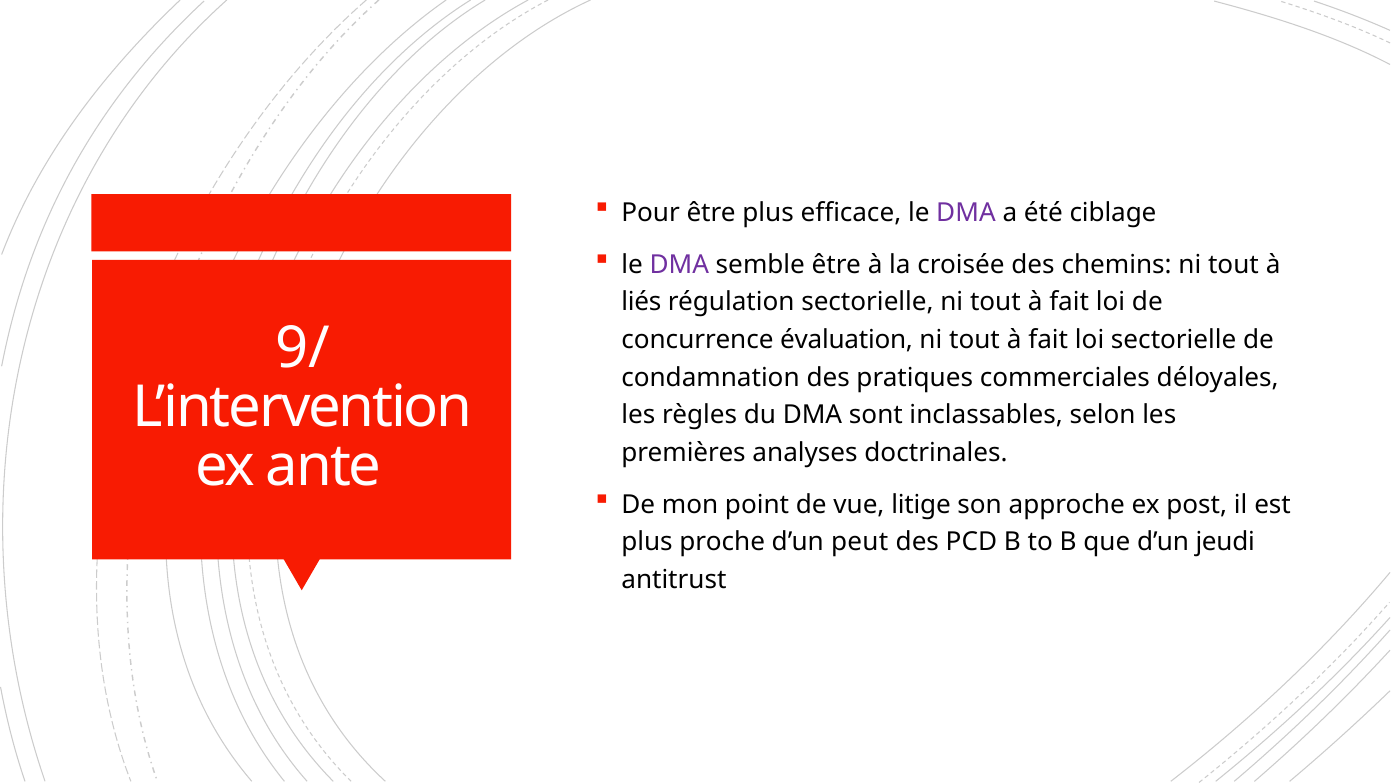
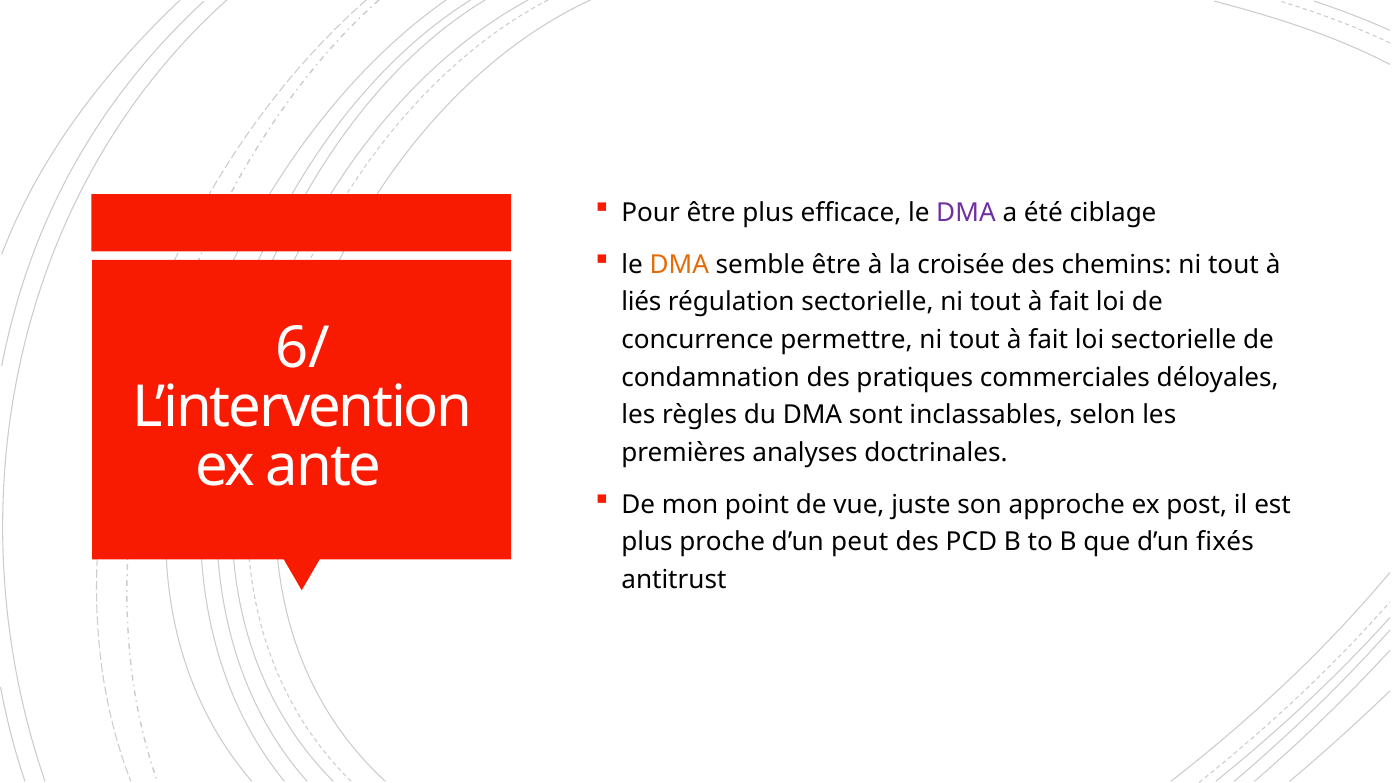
DMA colour: purple -> orange (679, 265)
9/: 9/ -> 6/ (303, 348)
évaluation: évaluation -> permettre (846, 340)
litige: litige -> juste (921, 505)
jeudi: jeudi -> fixés (1225, 543)
